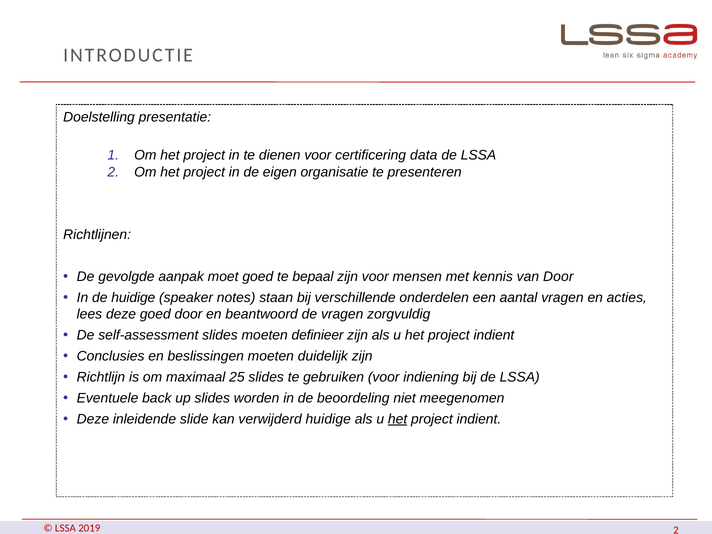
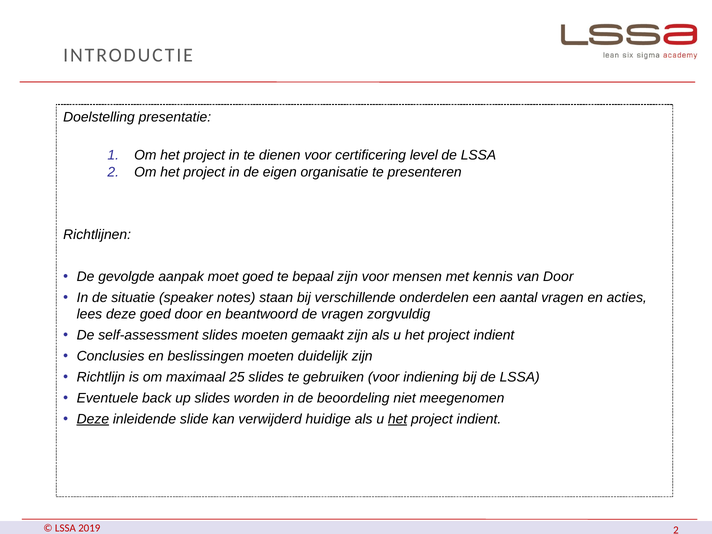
data: data -> level (424, 155)
de huidige: huidige -> situatie (133, 298)
definieer: definieer -> gemaakt (318, 335)
Deze underline: none -> present (93, 419)
